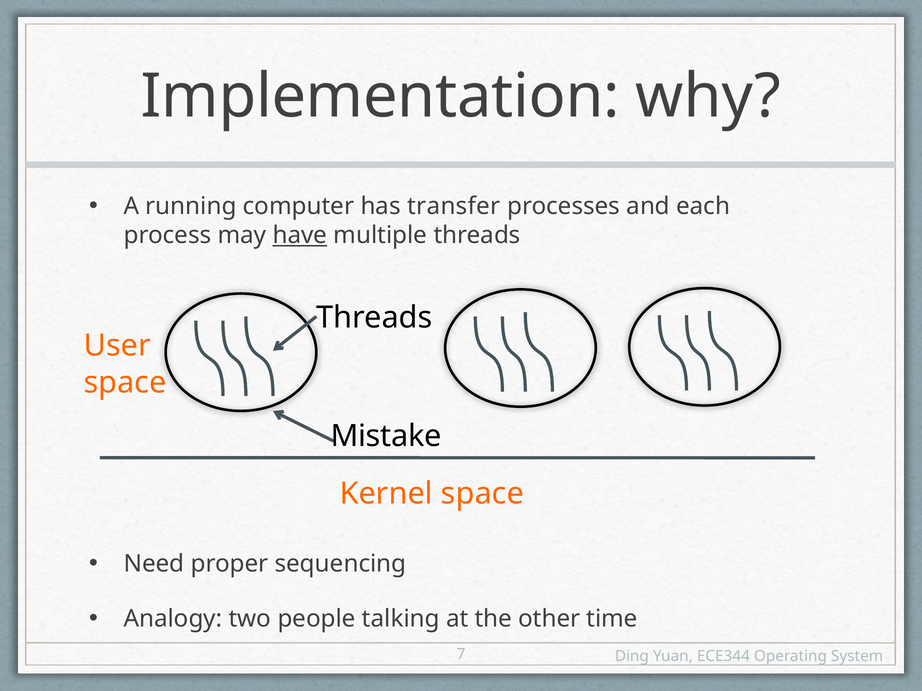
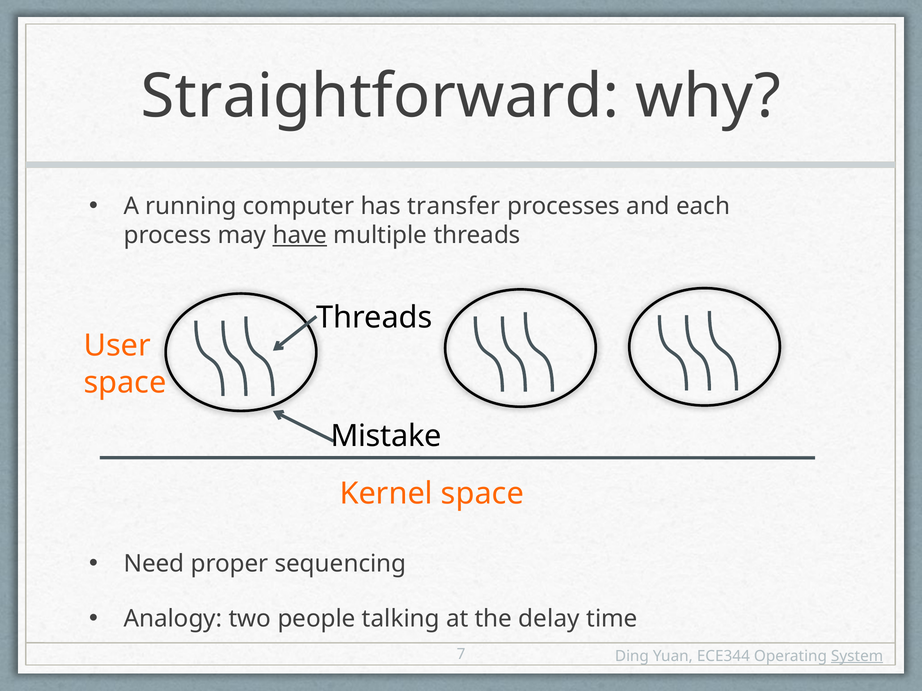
Implementation: Implementation -> Straightforward (380, 96)
other: other -> delay (549, 619)
System underline: none -> present (857, 656)
